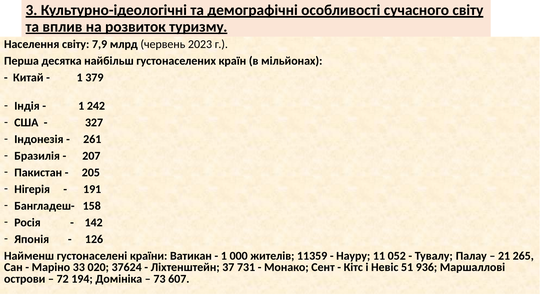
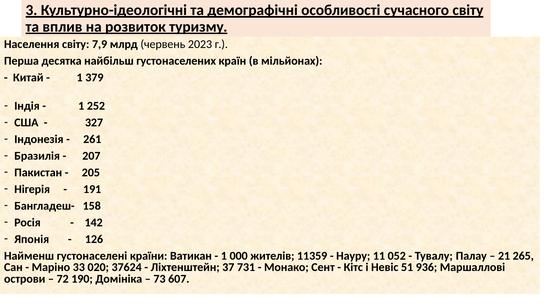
242: 242 -> 252 (96, 106)
194: 194 -> 190 (82, 279)
